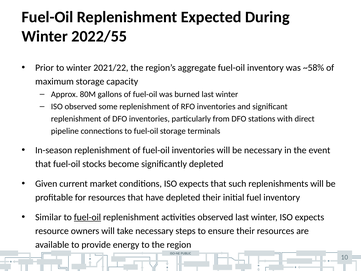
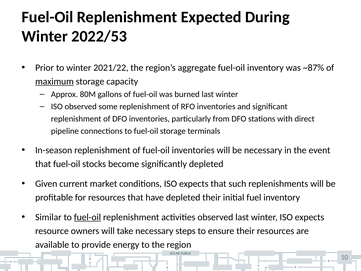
2022/55: 2022/55 -> 2022/53 (99, 36)
~58%: ~58% -> ~87% (314, 68)
maximum underline: none -> present (54, 81)
